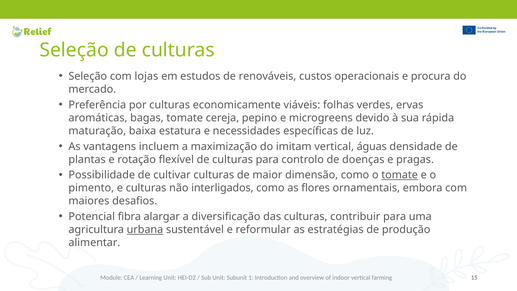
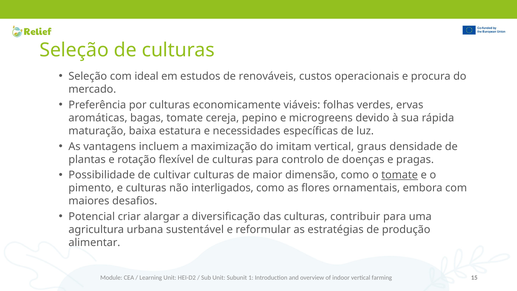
lojas: lojas -> ideal (147, 76)
águas: águas -> graus (372, 146)
fibra: fibra -> criar (129, 217)
urbana underline: present -> none (145, 229)
